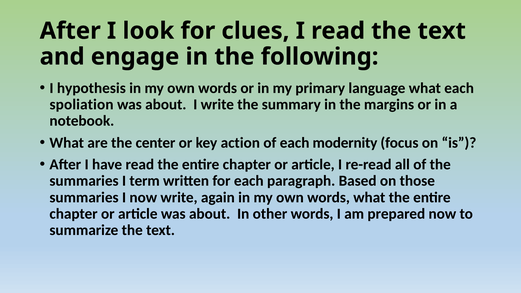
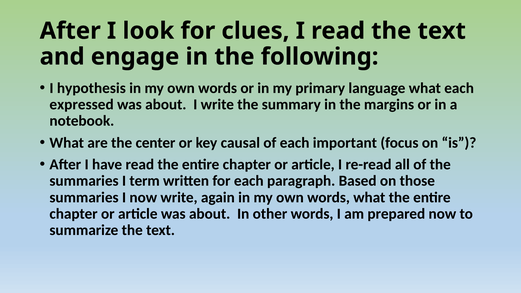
spoliation: spoliation -> expressed (82, 105)
action: action -> causal (240, 143)
modernity: modernity -> important (345, 143)
